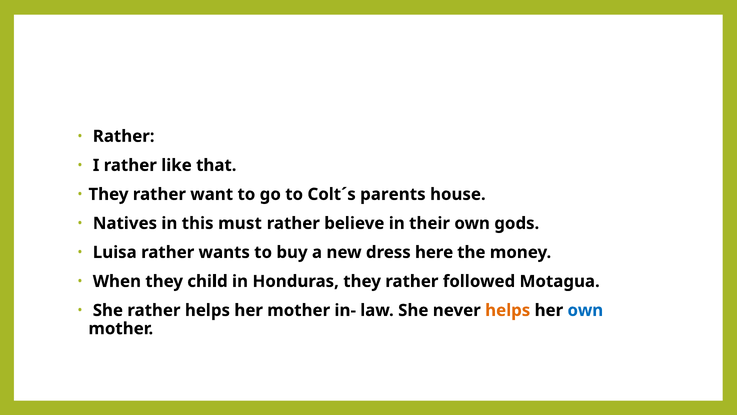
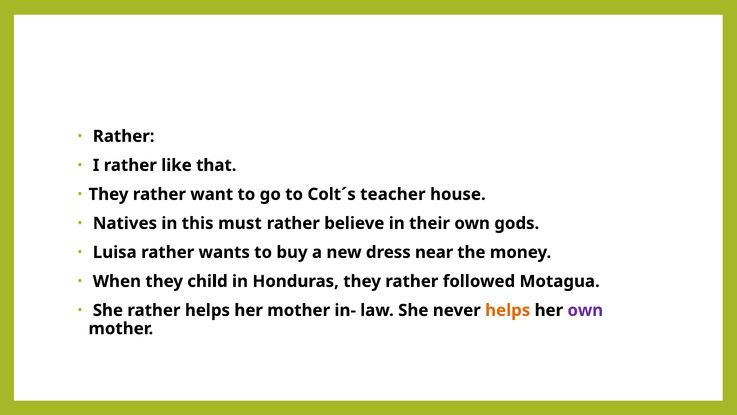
parents: parents -> teacher (393, 194)
here: here -> near (434, 252)
own colour: blue -> purple (585, 310)
